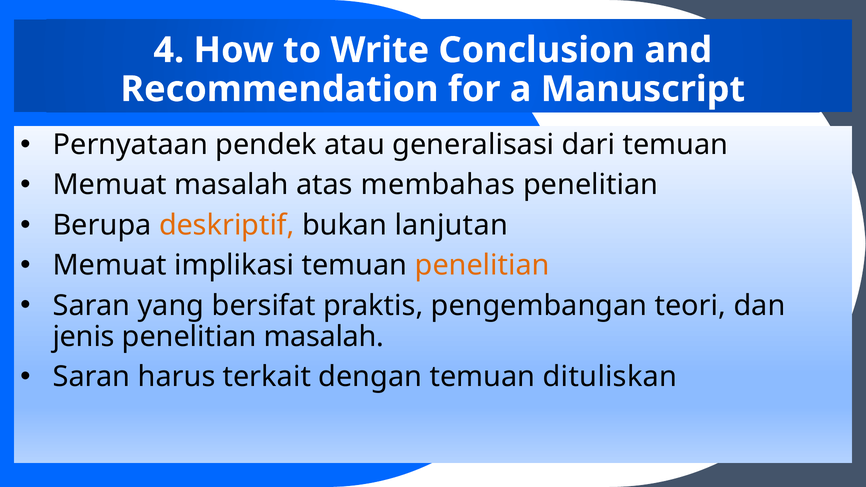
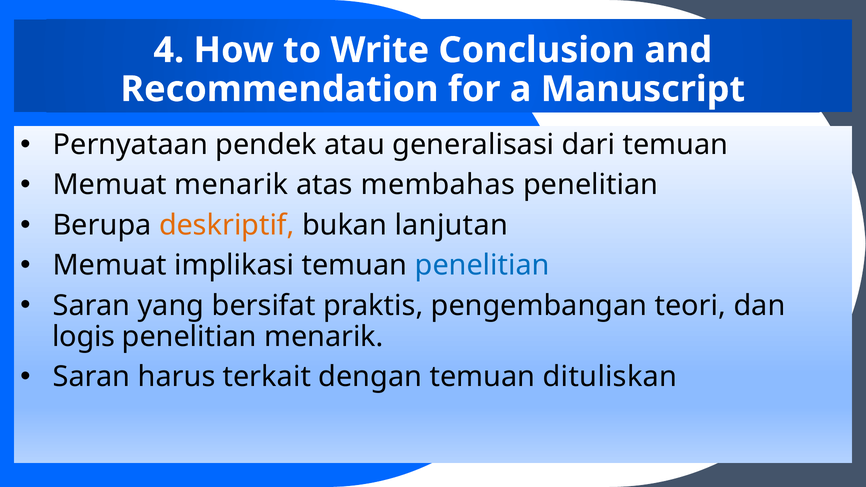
Memuat masalah: masalah -> menarik (231, 185)
penelitian colour: orange -> blue (482, 265)
jenis: jenis -> logis (84, 337)
penelitian masalah: masalah -> menarik (324, 337)
